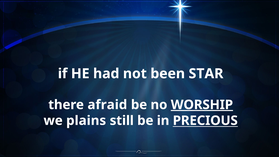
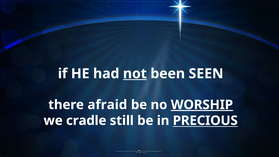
not underline: none -> present (135, 74)
STAR: STAR -> SEEN (206, 74)
plains: plains -> cradle (86, 121)
